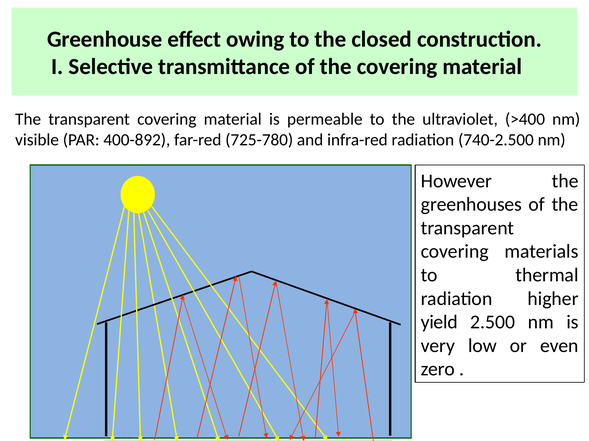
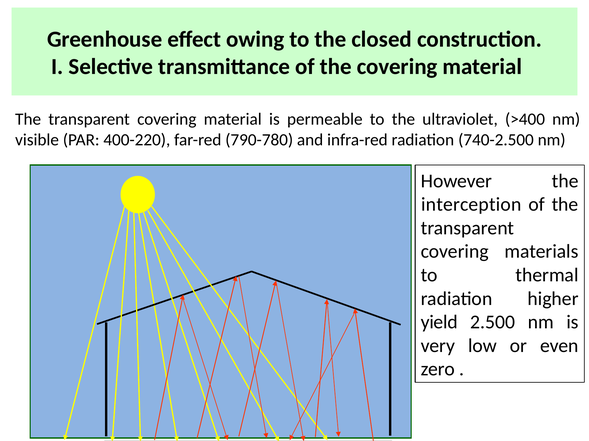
400-892: 400-892 -> 400-220 (137, 140)
725-780: 725-780 -> 790-780 (259, 140)
greenhouses: greenhouses -> interception (471, 205)
